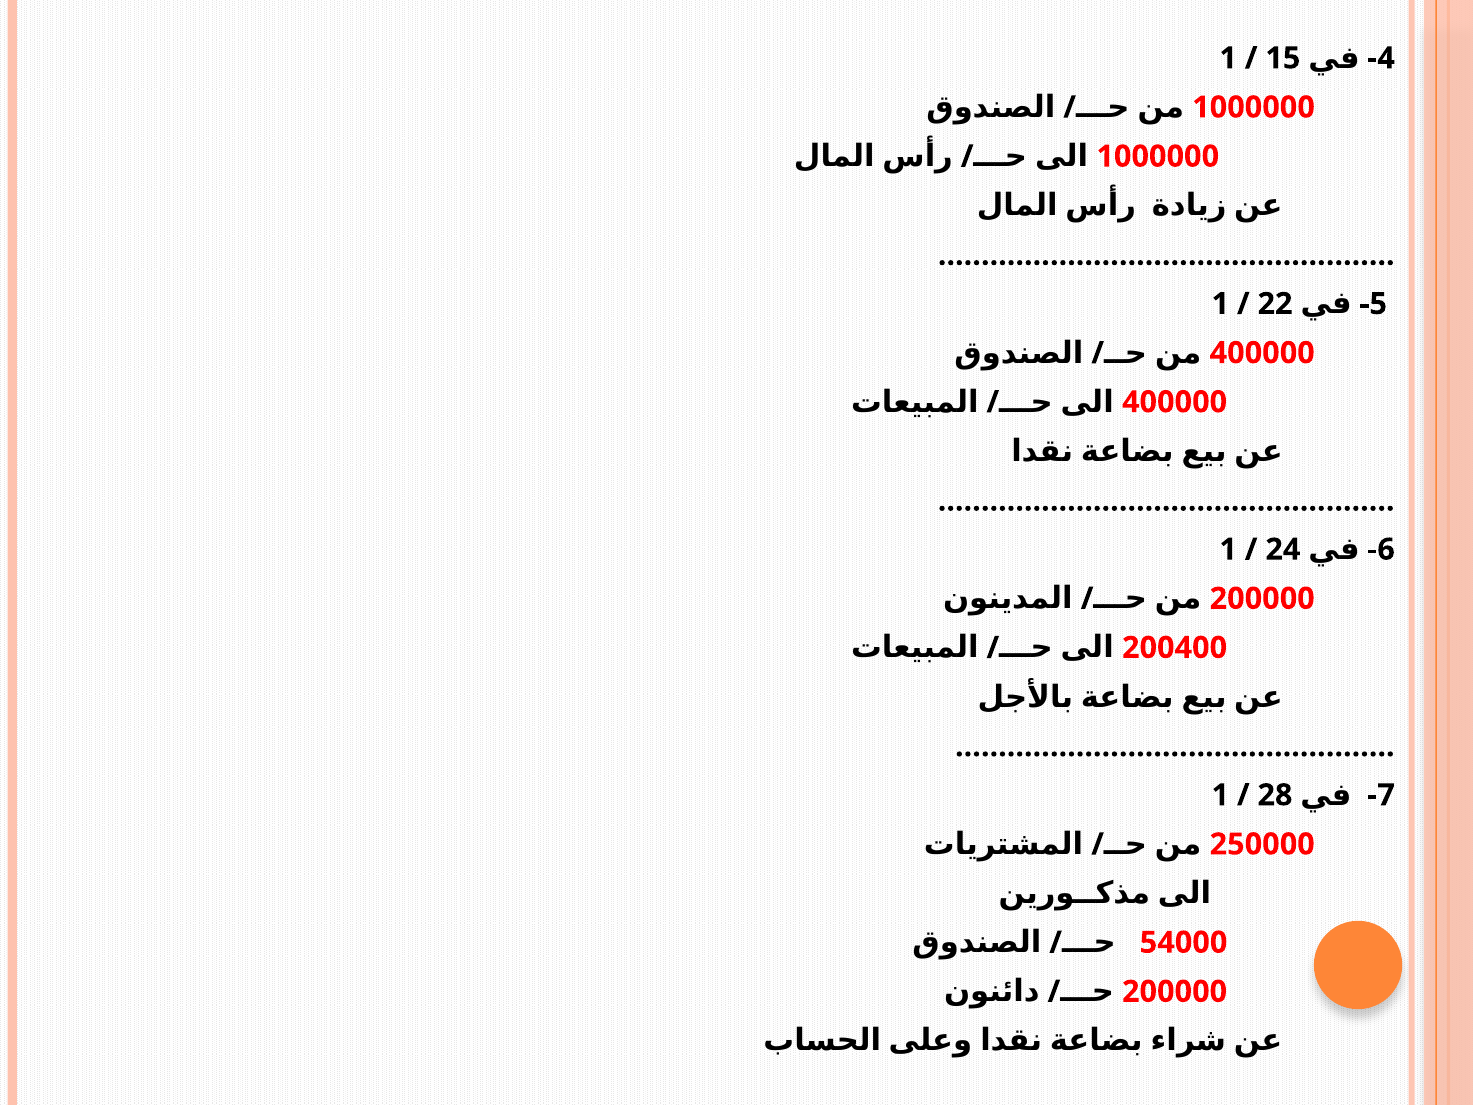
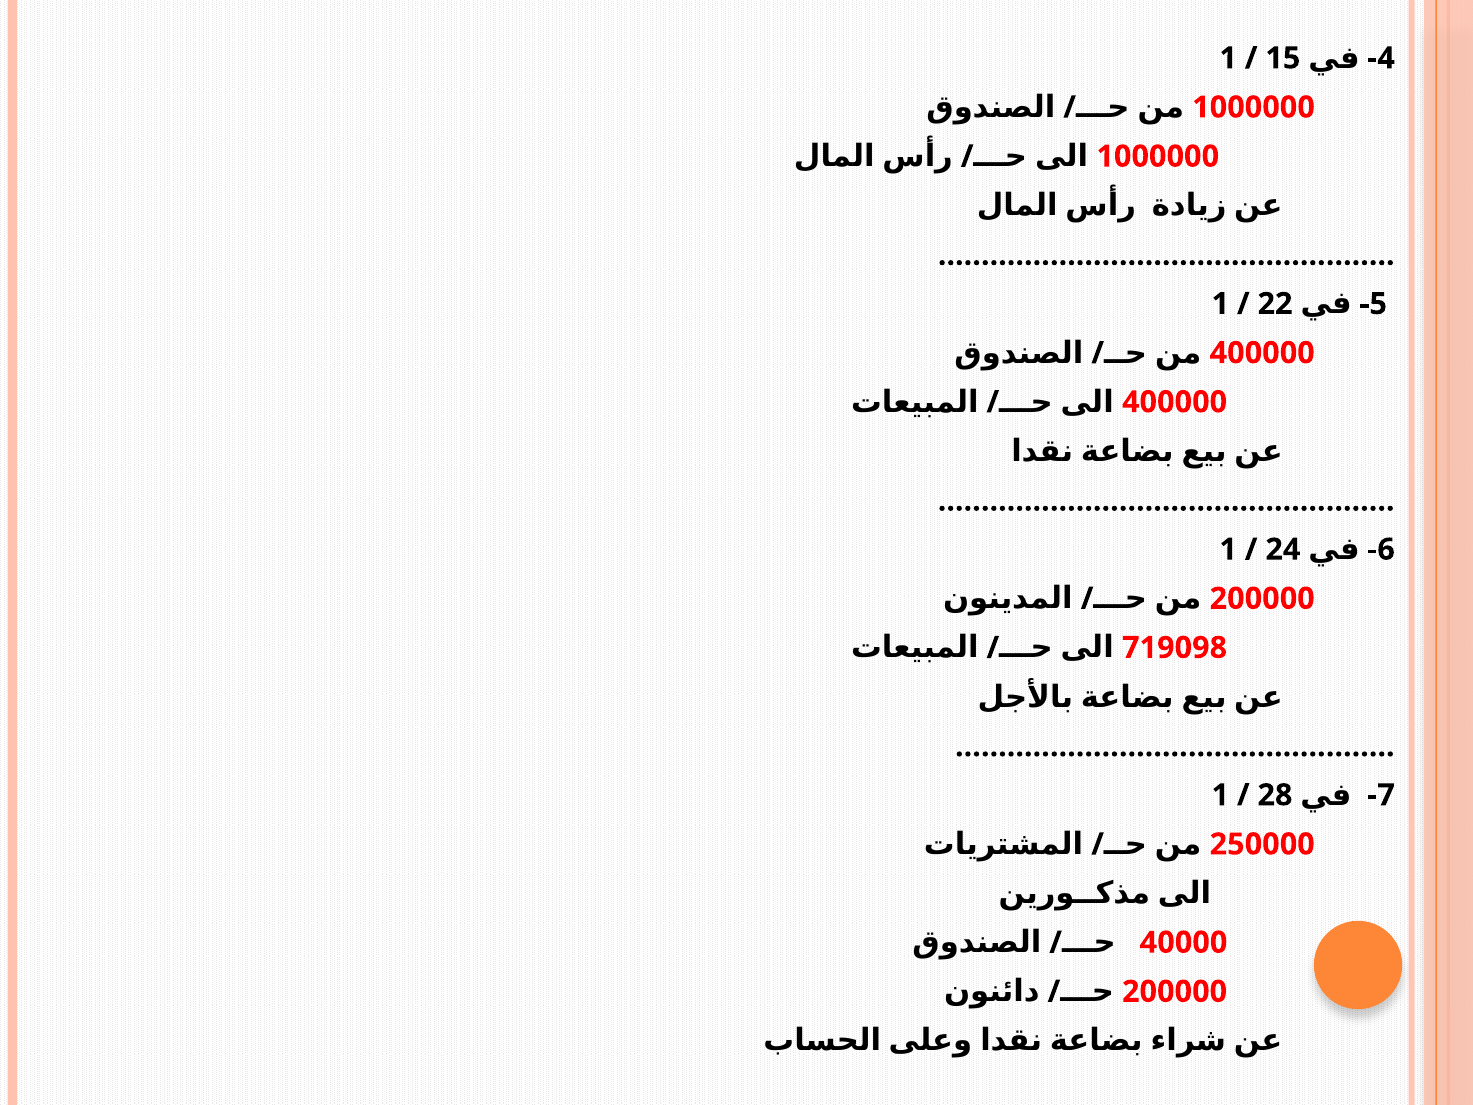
200400: 200400 -> 719098 (1175, 648)
54000: 54000 -> 40000 (1184, 942)
